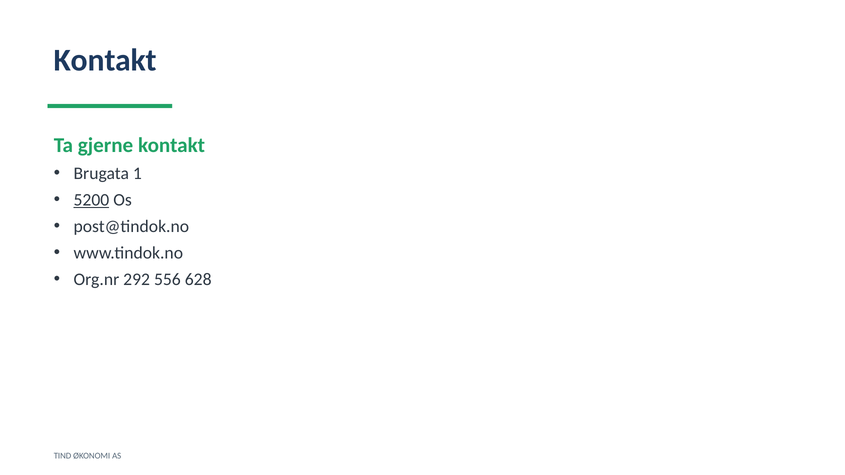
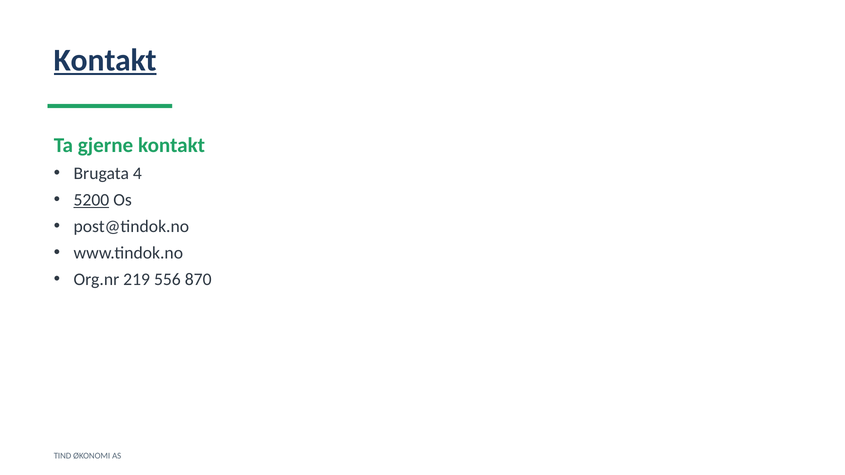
Kontakt underline: none -> present (105, 60)
1: 1 -> 4 (137, 174)
292: 292 -> 219 (137, 279)
628: 628 -> 870 (198, 279)
